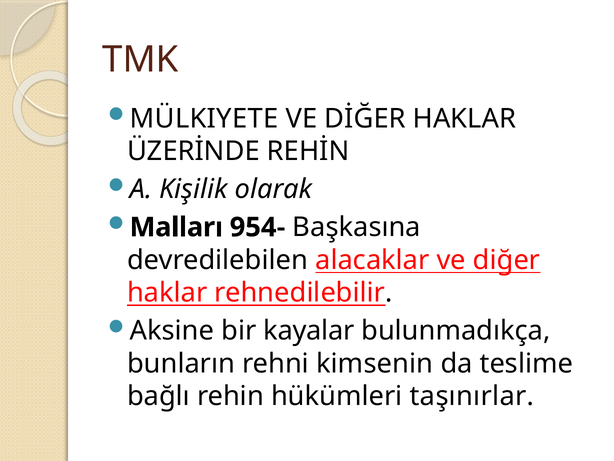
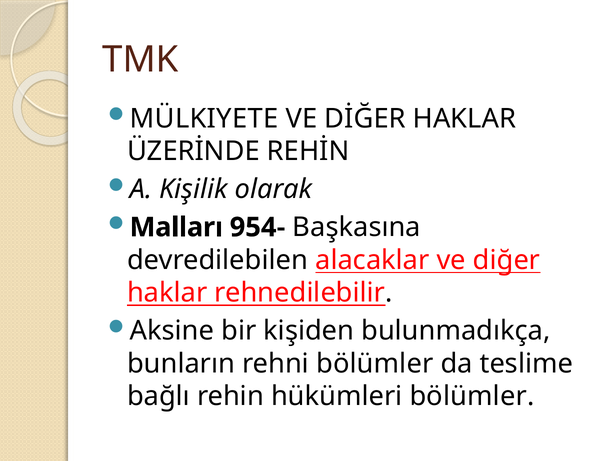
kayalar: kayalar -> kişiden (309, 330)
rehni kimsenin: kimsenin -> bölümler (375, 363)
hükümleri taşınırlar: taşınırlar -> bölümler (472, 396)
